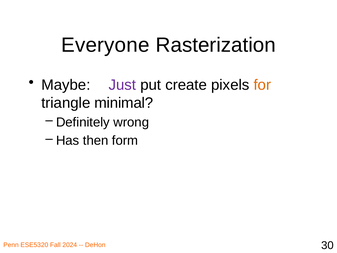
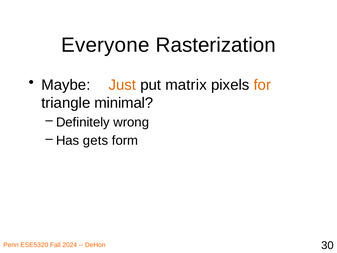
Just colour: purple -> orange (122, 85)
create: create -> matrix (186, 85)
then: then -> gets (96, 140)
